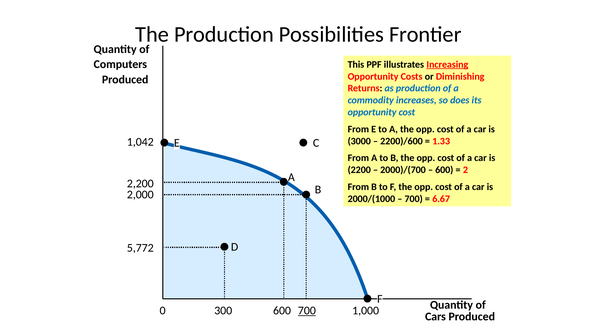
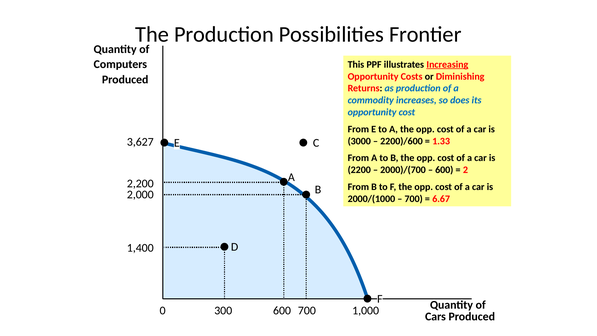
1,042: 1,042 -> 3,627 (140, 142)
5,772: 5,772 -> 1,400 (140, 248)
700 underline: present -> none (307, 310)
